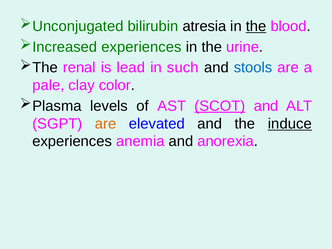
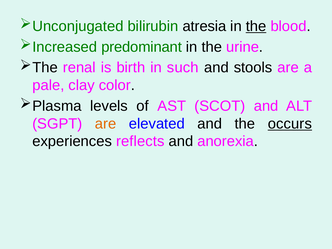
experiences: experiences -> predominant (142, 47)
lead: lead -> birth (131, 68)
stools colour: blue -> black (253, 68)
SCOT underline: present -> none (220, 106)
induce: induce -> occurs (290, 124)
anemia: anemia -> reflects (140, 141)
